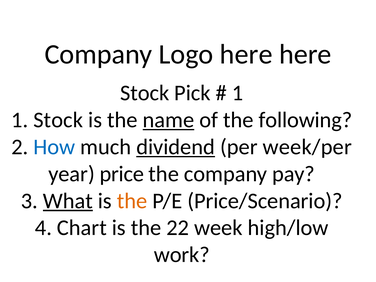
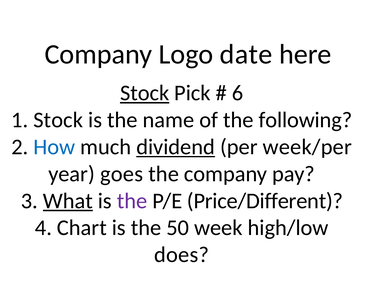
Logo here: here -> date (246, 54)
Stock underline: none -> present (145, 93)
1: 1 -> 6 (238, 93)
name underline: present -> none (168, 120)
price: price -> goes (122, 174)
the colour: orange -> purple (132, 201)
Price/Scenario: Price/Scenario -> Price/Different (265, 201)
22: 22 -> 50 (178, 228)
work: work -> does (182, 255)
